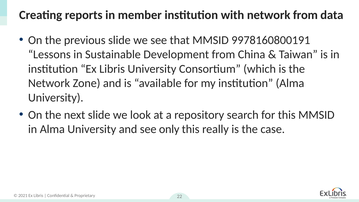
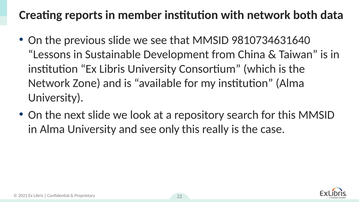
network from: from -> both (305, 15)
9978160800191: 9978160800191 -> 9810734631640 (271, 40)
